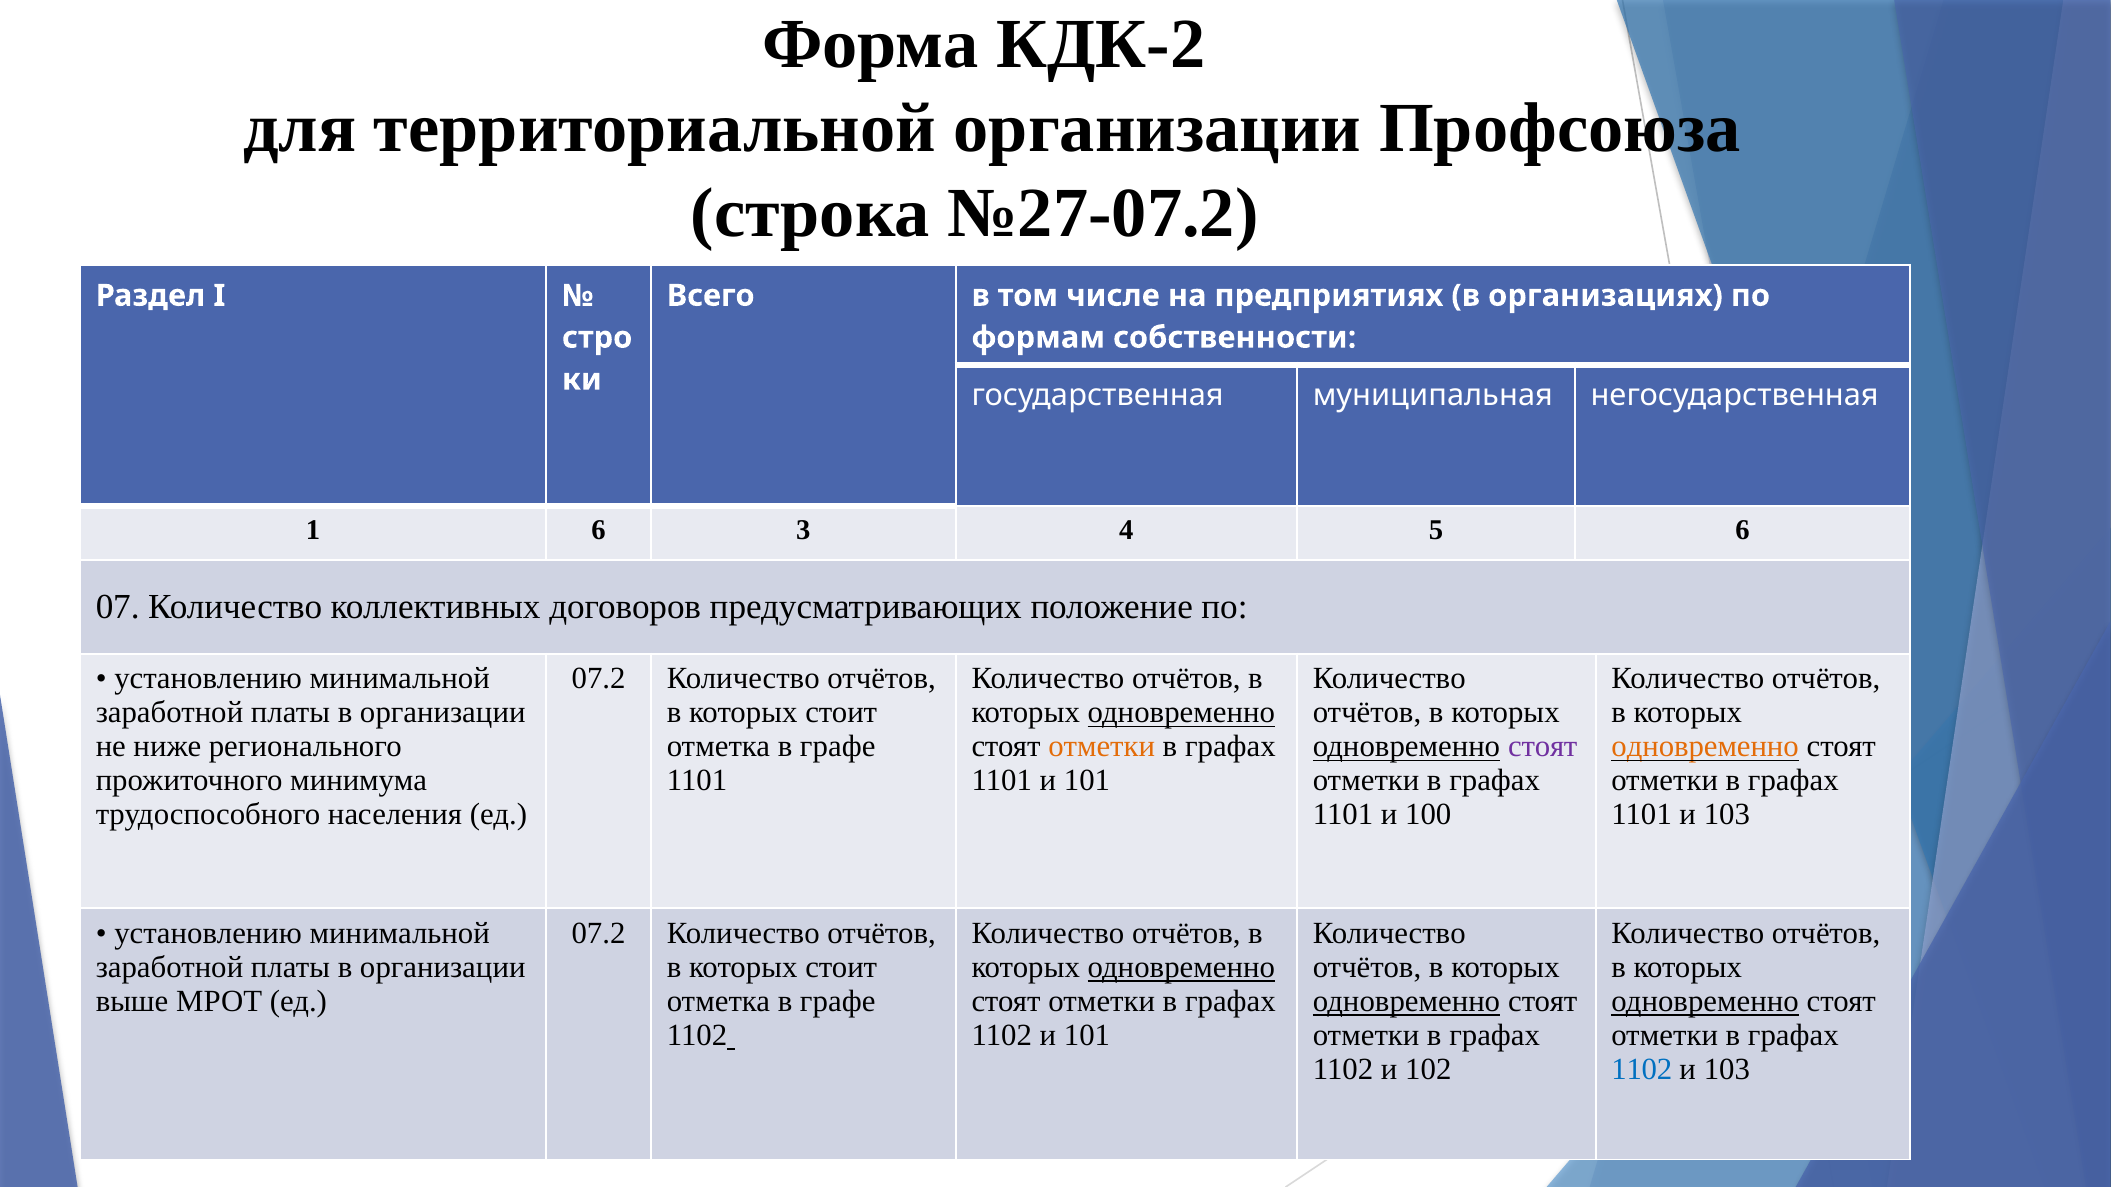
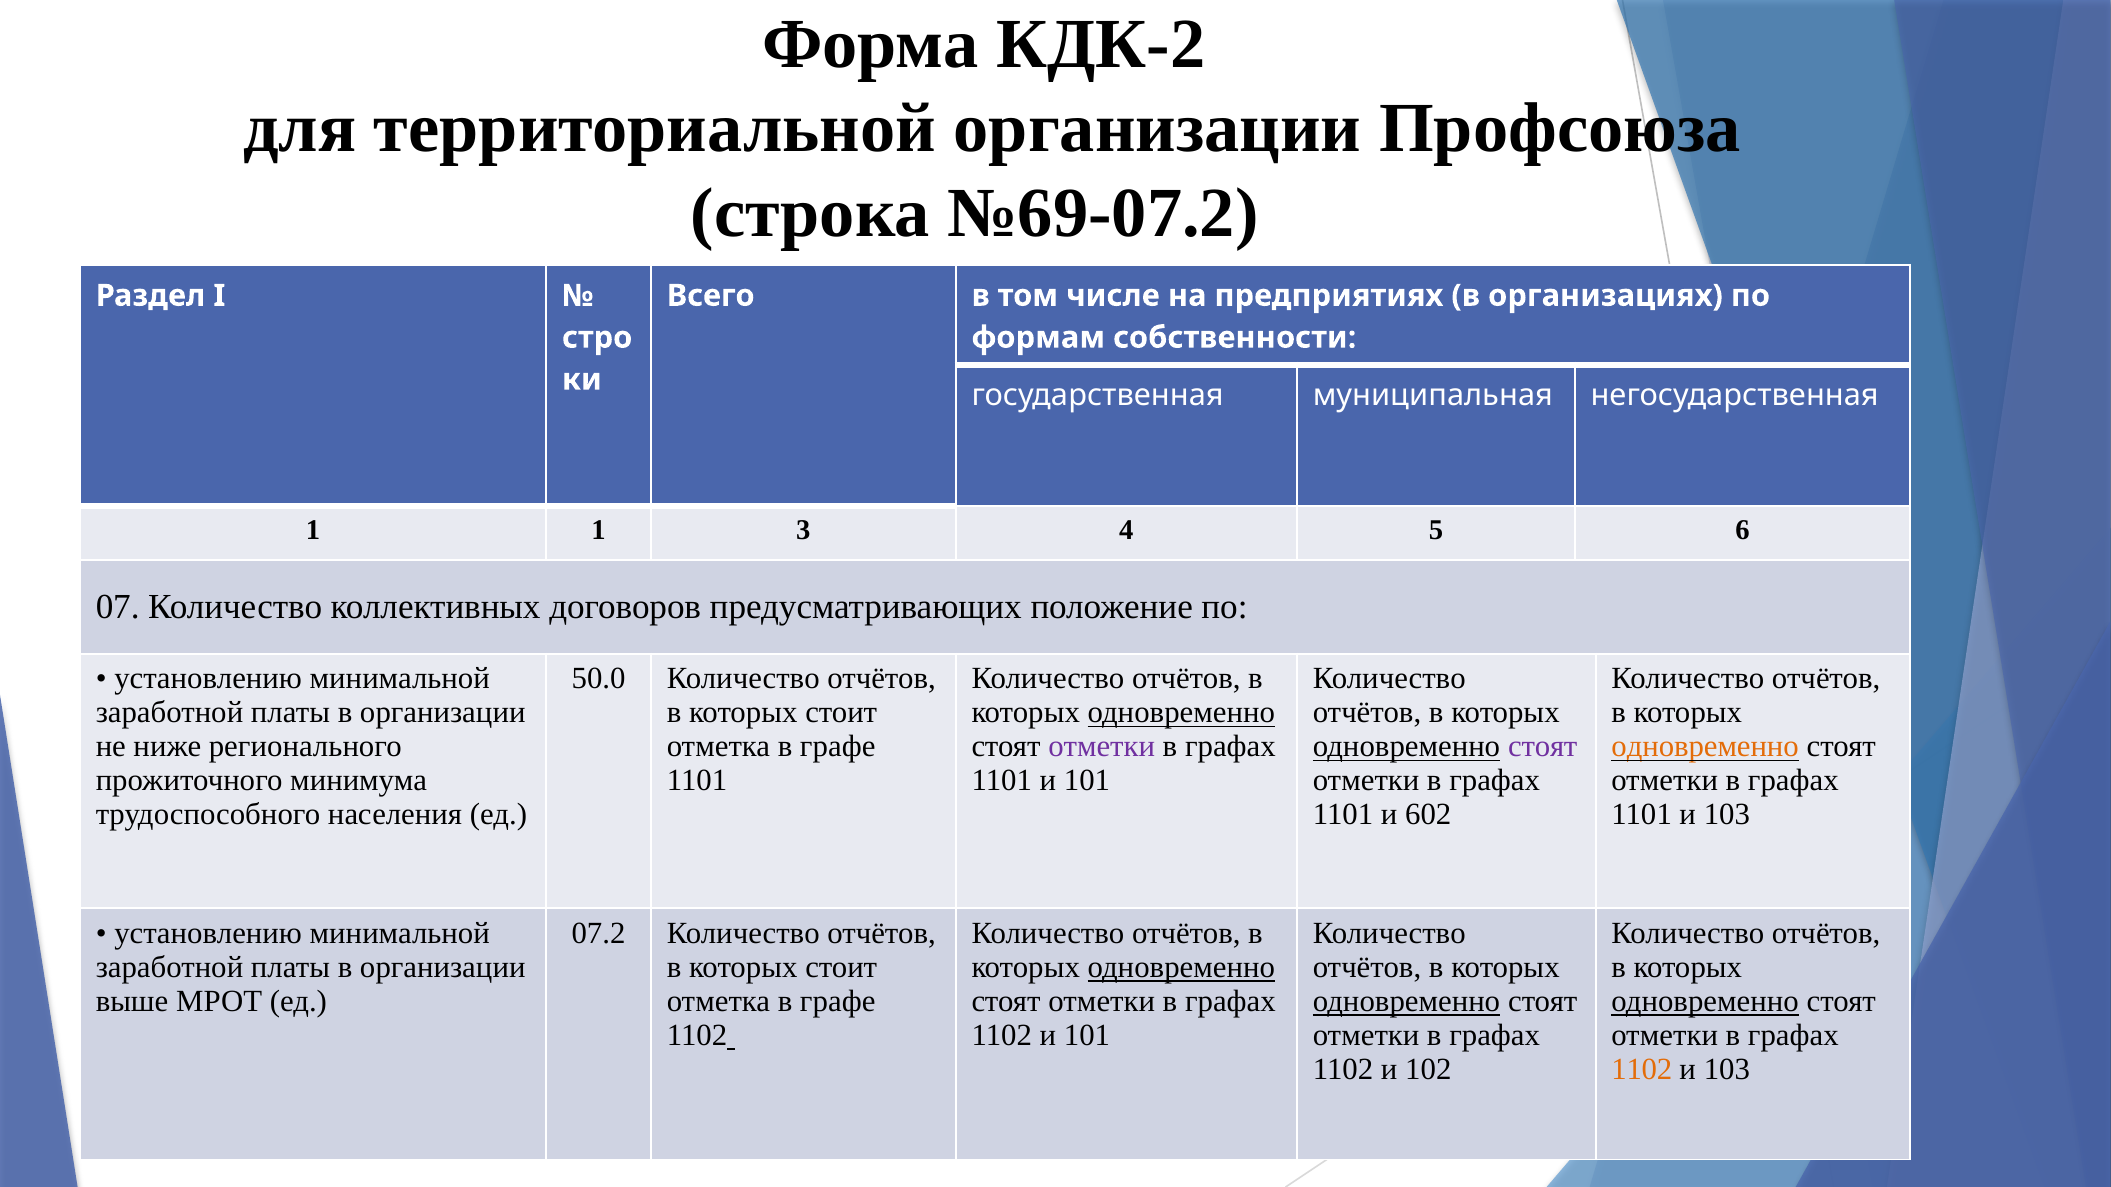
№27-07.2: №27-07.2 -> №69-07.2 (1103, 213)
1 6: 6 -> 1 (599, 530)
07.2: 07.2 -> 50.0 (599, 679)
отметки colour: orange -> purple (1102, 747)
100: 100 -> 602 (1428, 815)
1102 colour: blue -> orange (1642, 1070)
